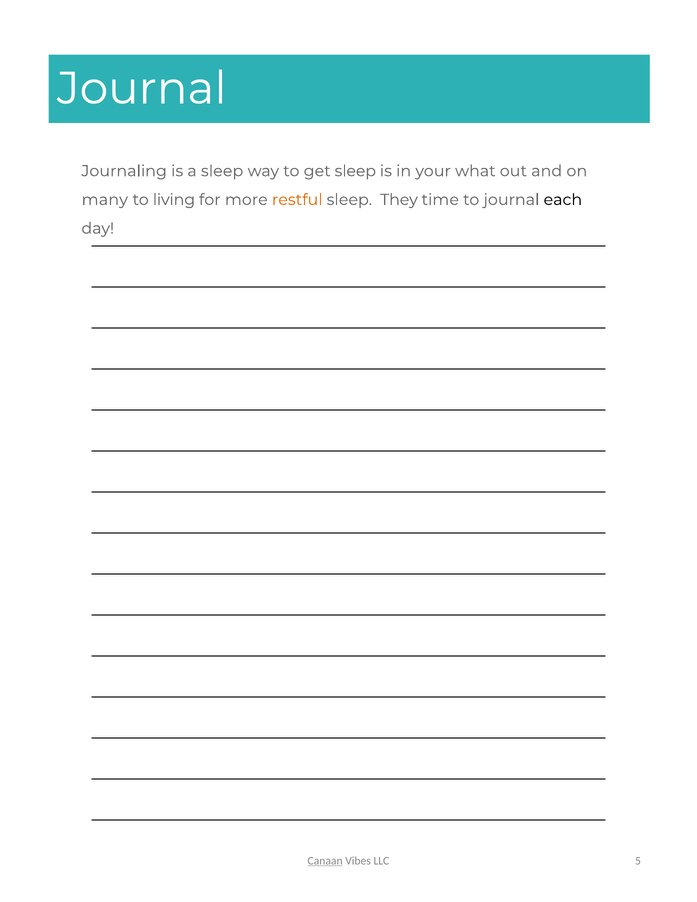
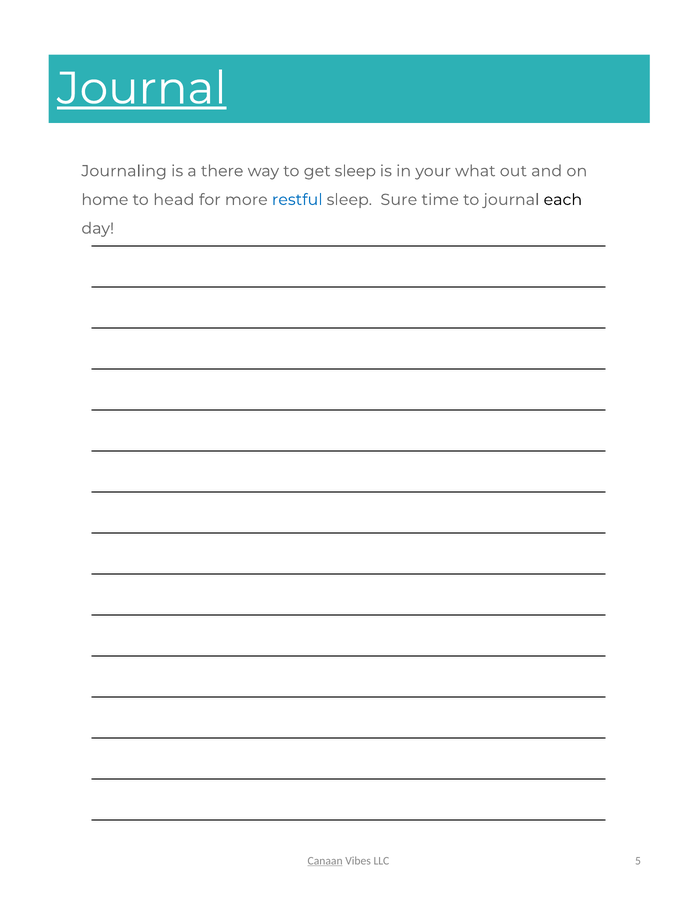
Journal underline: none -> present (142, 89)
a sleep: sleep -> there (222, 171)
many: many -> home (105, 200)
living: living -> head (174, 200)
restful colour: orange -> blue (297, 200)
They: They -> Sure (399, 200)
